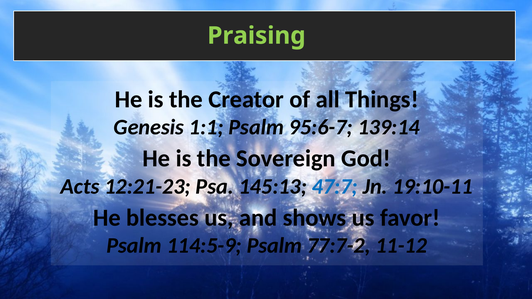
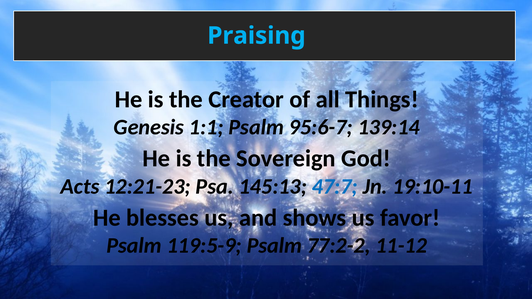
Praising colour: light green -> light blue (256, 36)
114:5-9: 114:5-9 -> 119:5-9 (204, 246)
77:7-2: 77:7-2 -> 77:2-2 (339, 246)
